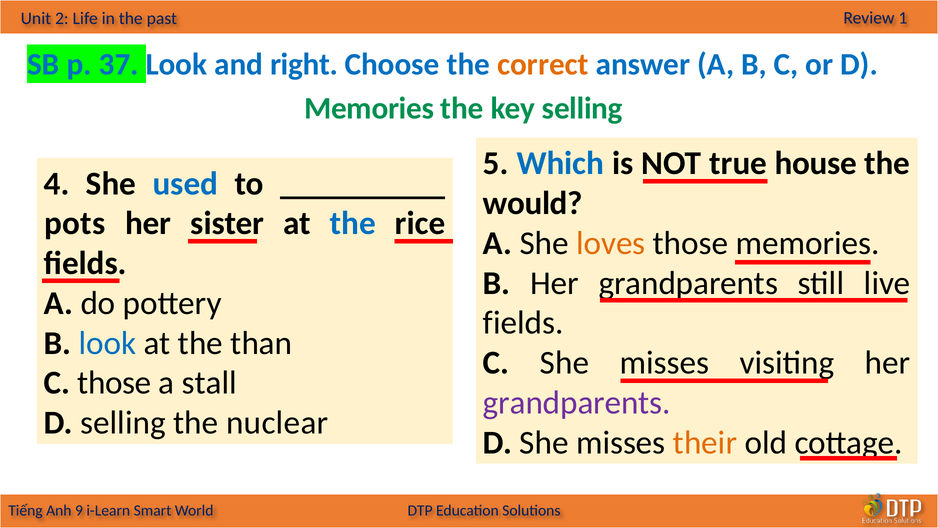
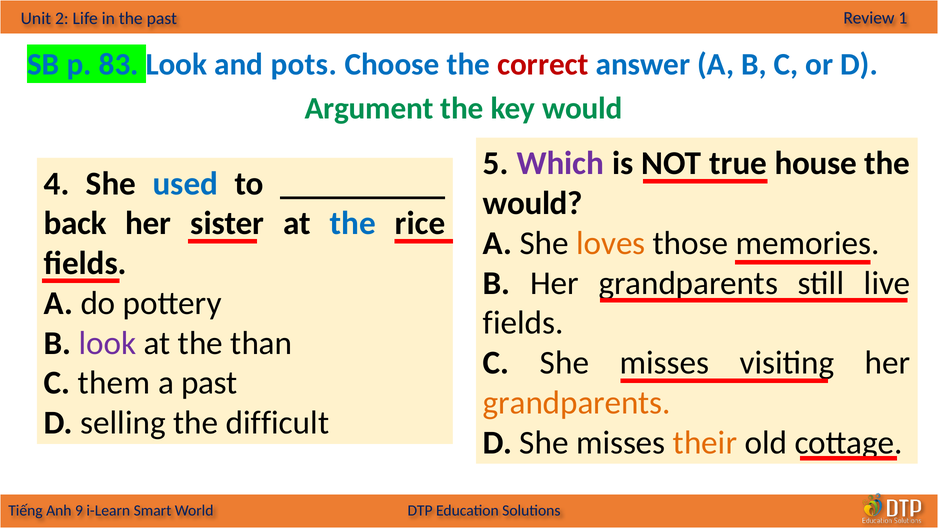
37: 37 -> 83 (119, 64)
right: right -> pots (304, 64)
correct colour: orange -> red (543, 64)
Memories: Memories -> Argument (369, 108)
key selling: selling -> would (582, 108)
Which colour: blue -> purple (560, 163)
pots: pots -> back (75, 223)
look colour: blue -> purple (108, 343)
C those: those -> them (114, 383)
a stall: stall -> past (209, 383)
grandparents colour: purple -> orange (577, 402)
nuclear: nuclear -> difficult (277, 423)
